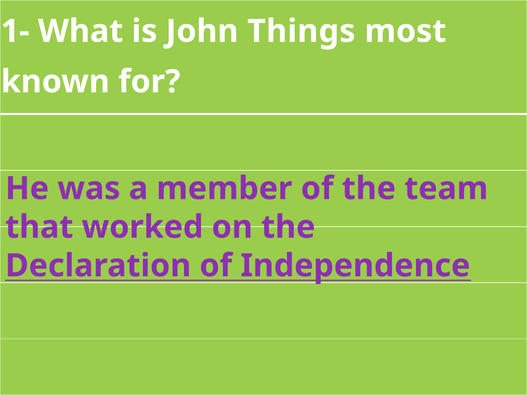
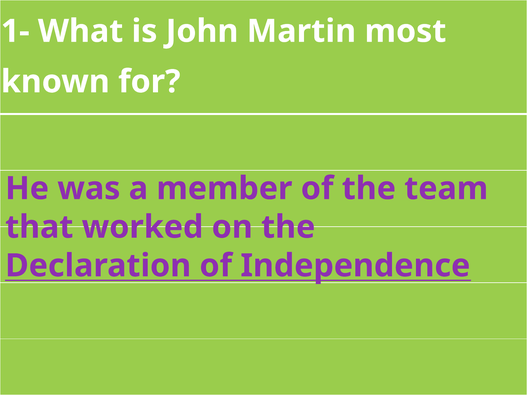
Things: Things -> Martin (301, 31)
